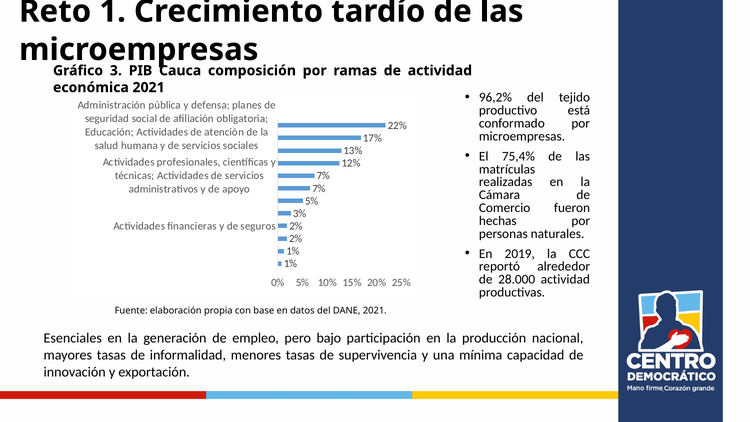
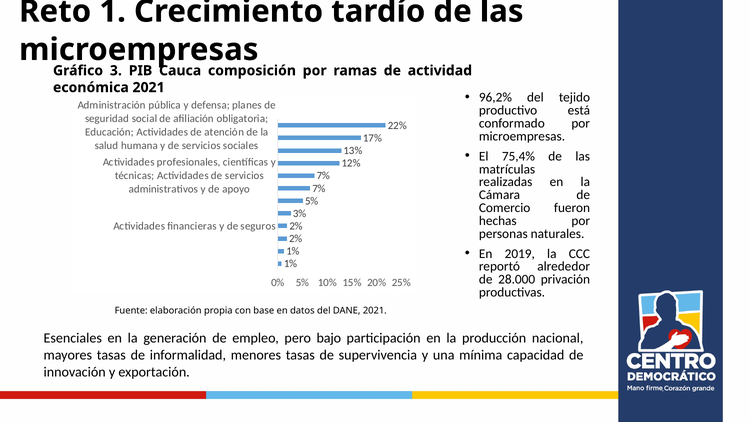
28.000 actividad: actividad -> privación (565, 279)
